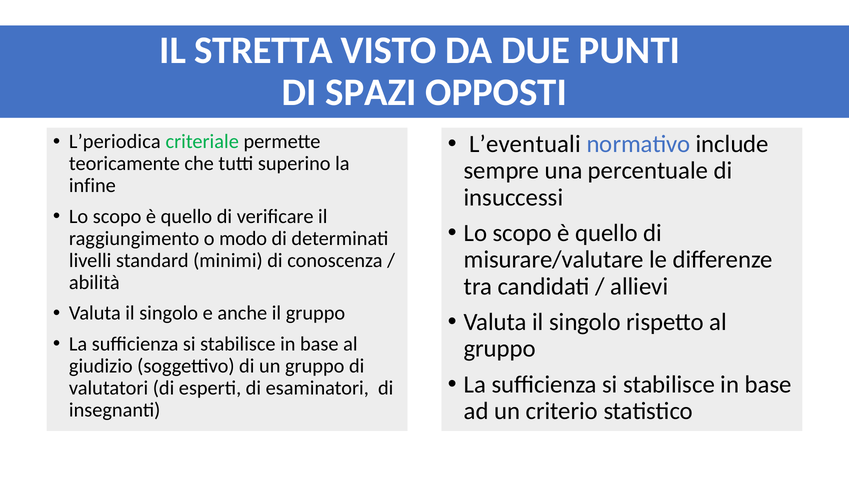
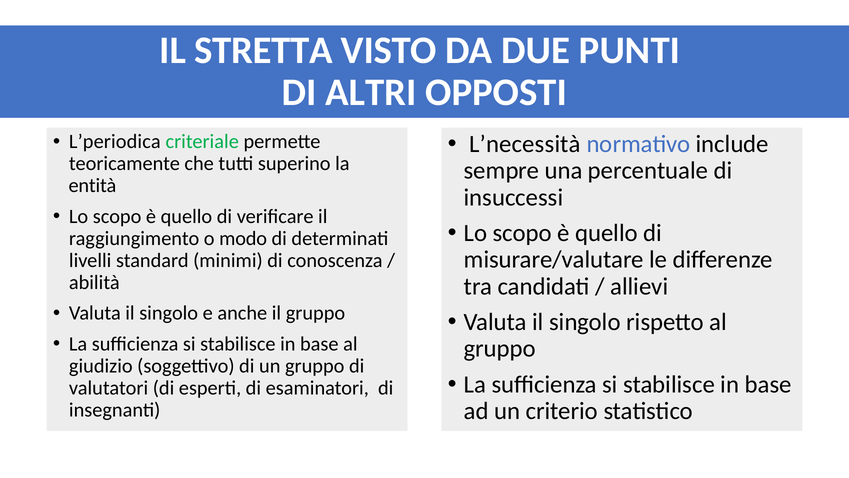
SPAZI: SPAZI -> ALTRI (371, 92)
L’eventuali: L’eventuali -> L’necessità (525, 144)
infine: infine -> entità (92, 185)
